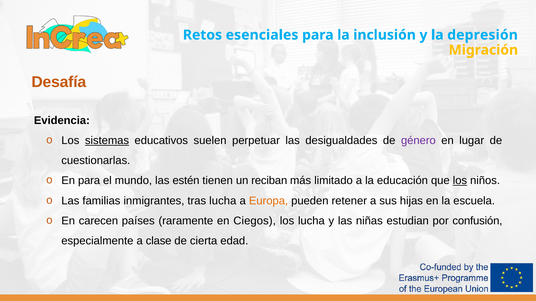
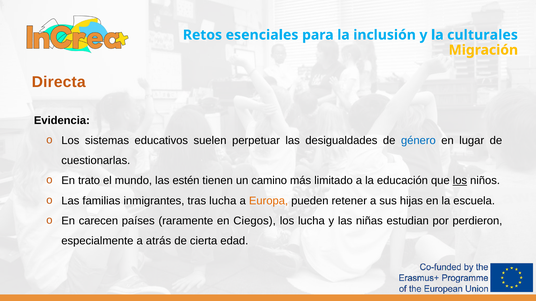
depresión: depresión -> culturales (483, 35)
Desafía: Desafía -> Directa (59, 82)
sistemas underline: present -> none (107, 141)
género colour: purple -> blue (418, 141)
En para: para -> trato (89, 181)
reciban: reciban -> camino (269, 181)
confusión: confusión -> perdieron (477, 221)
clase: clase -> atrás (159, 241)
